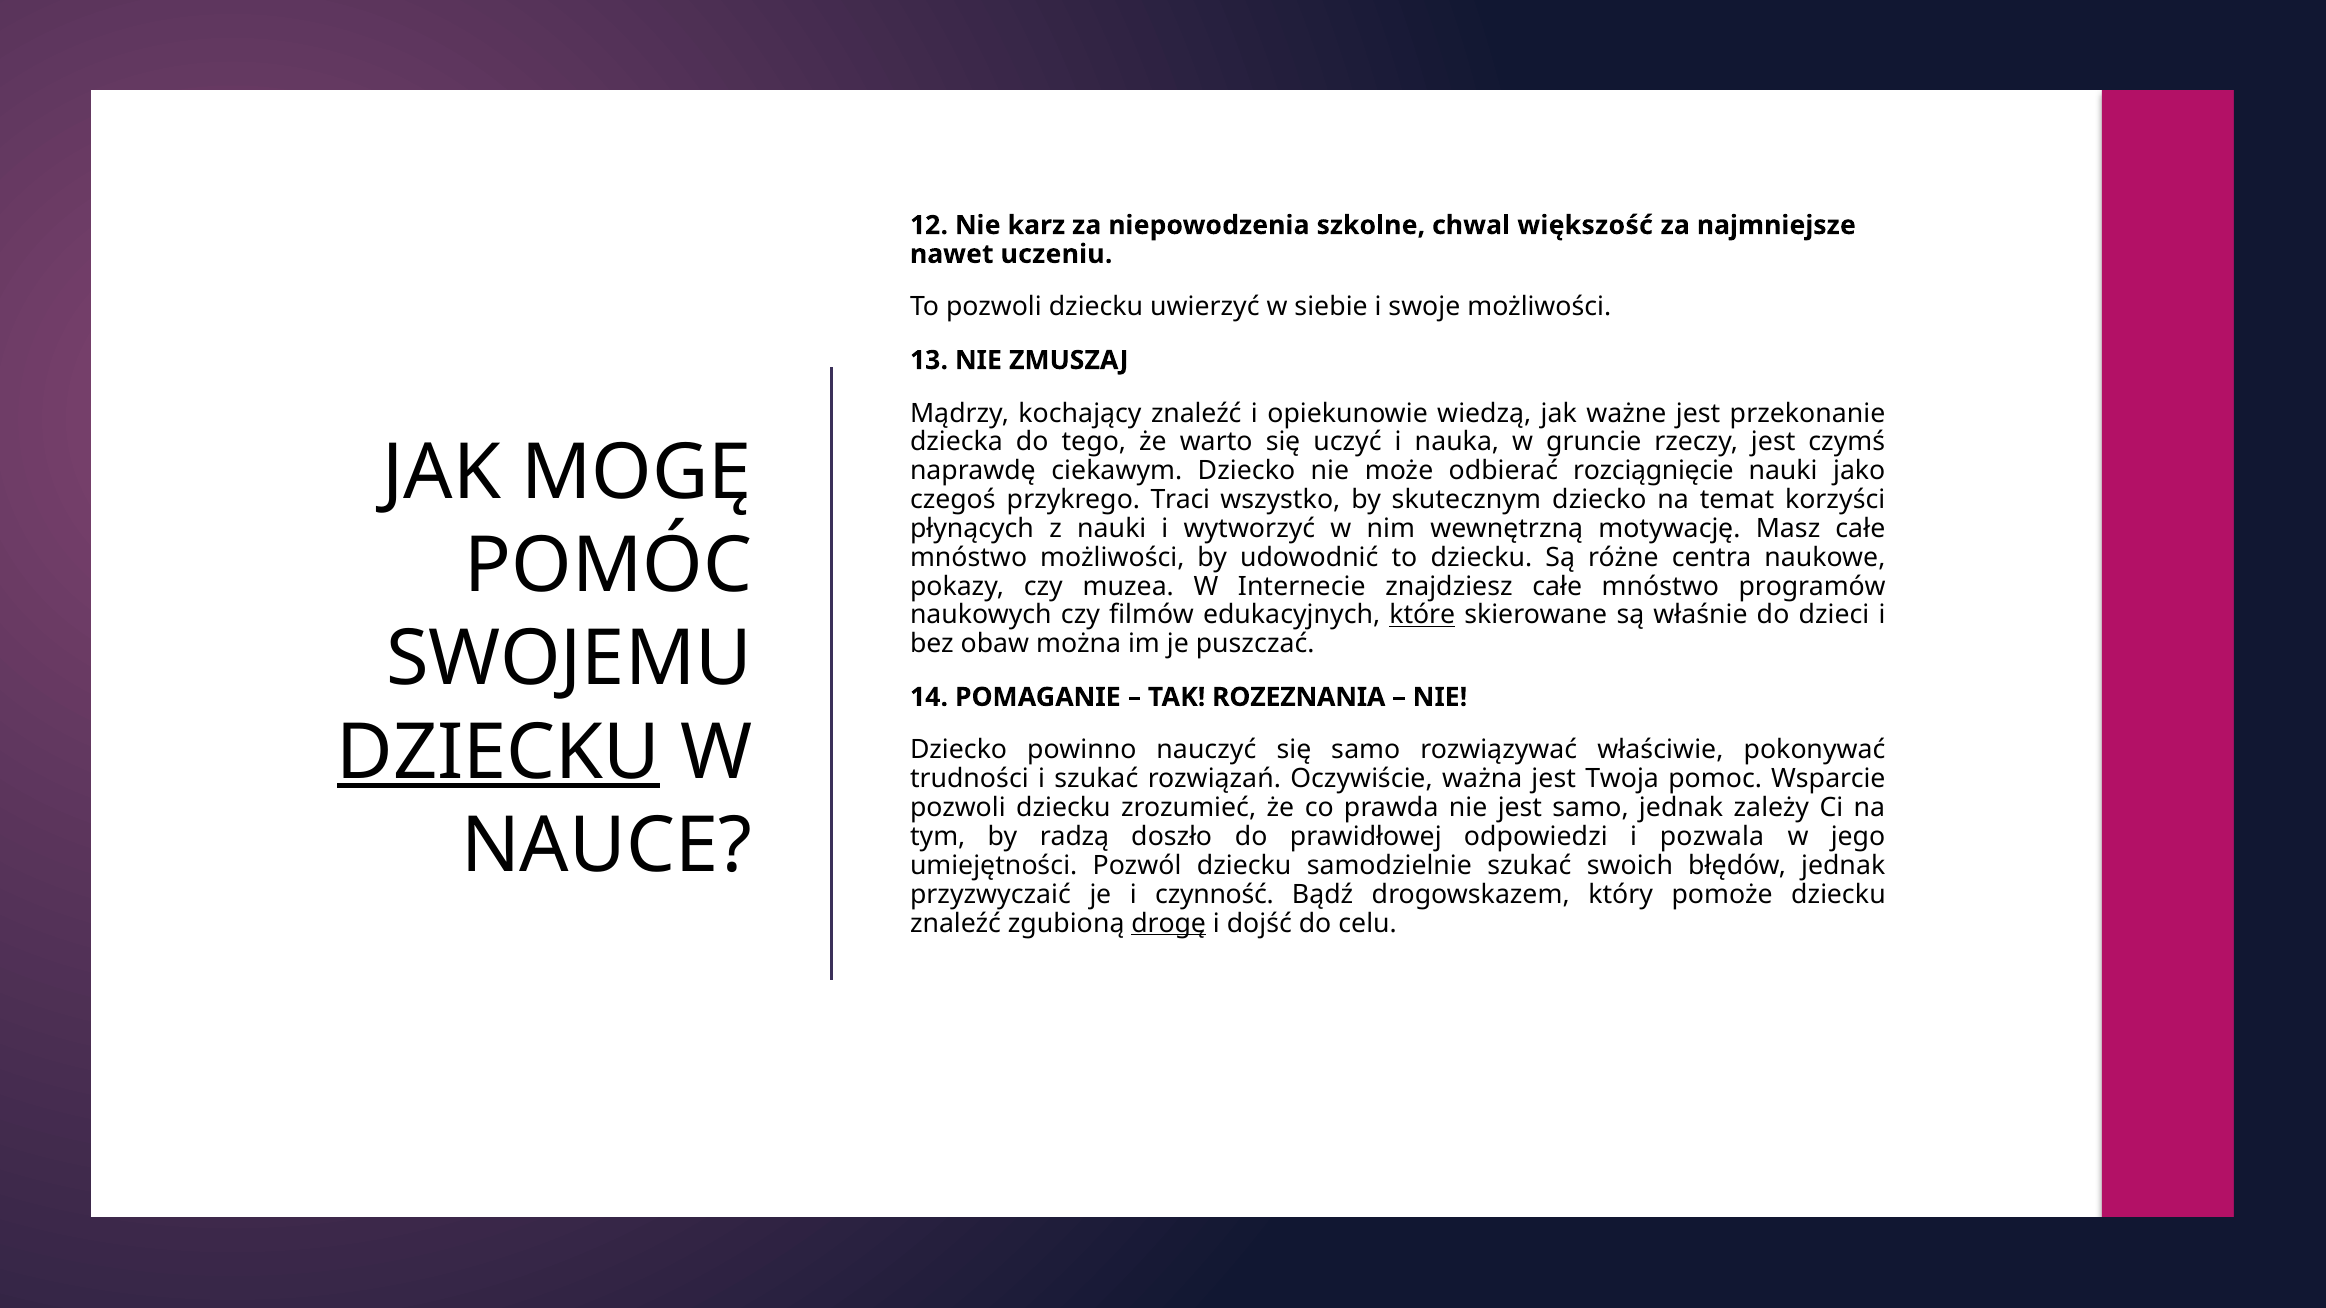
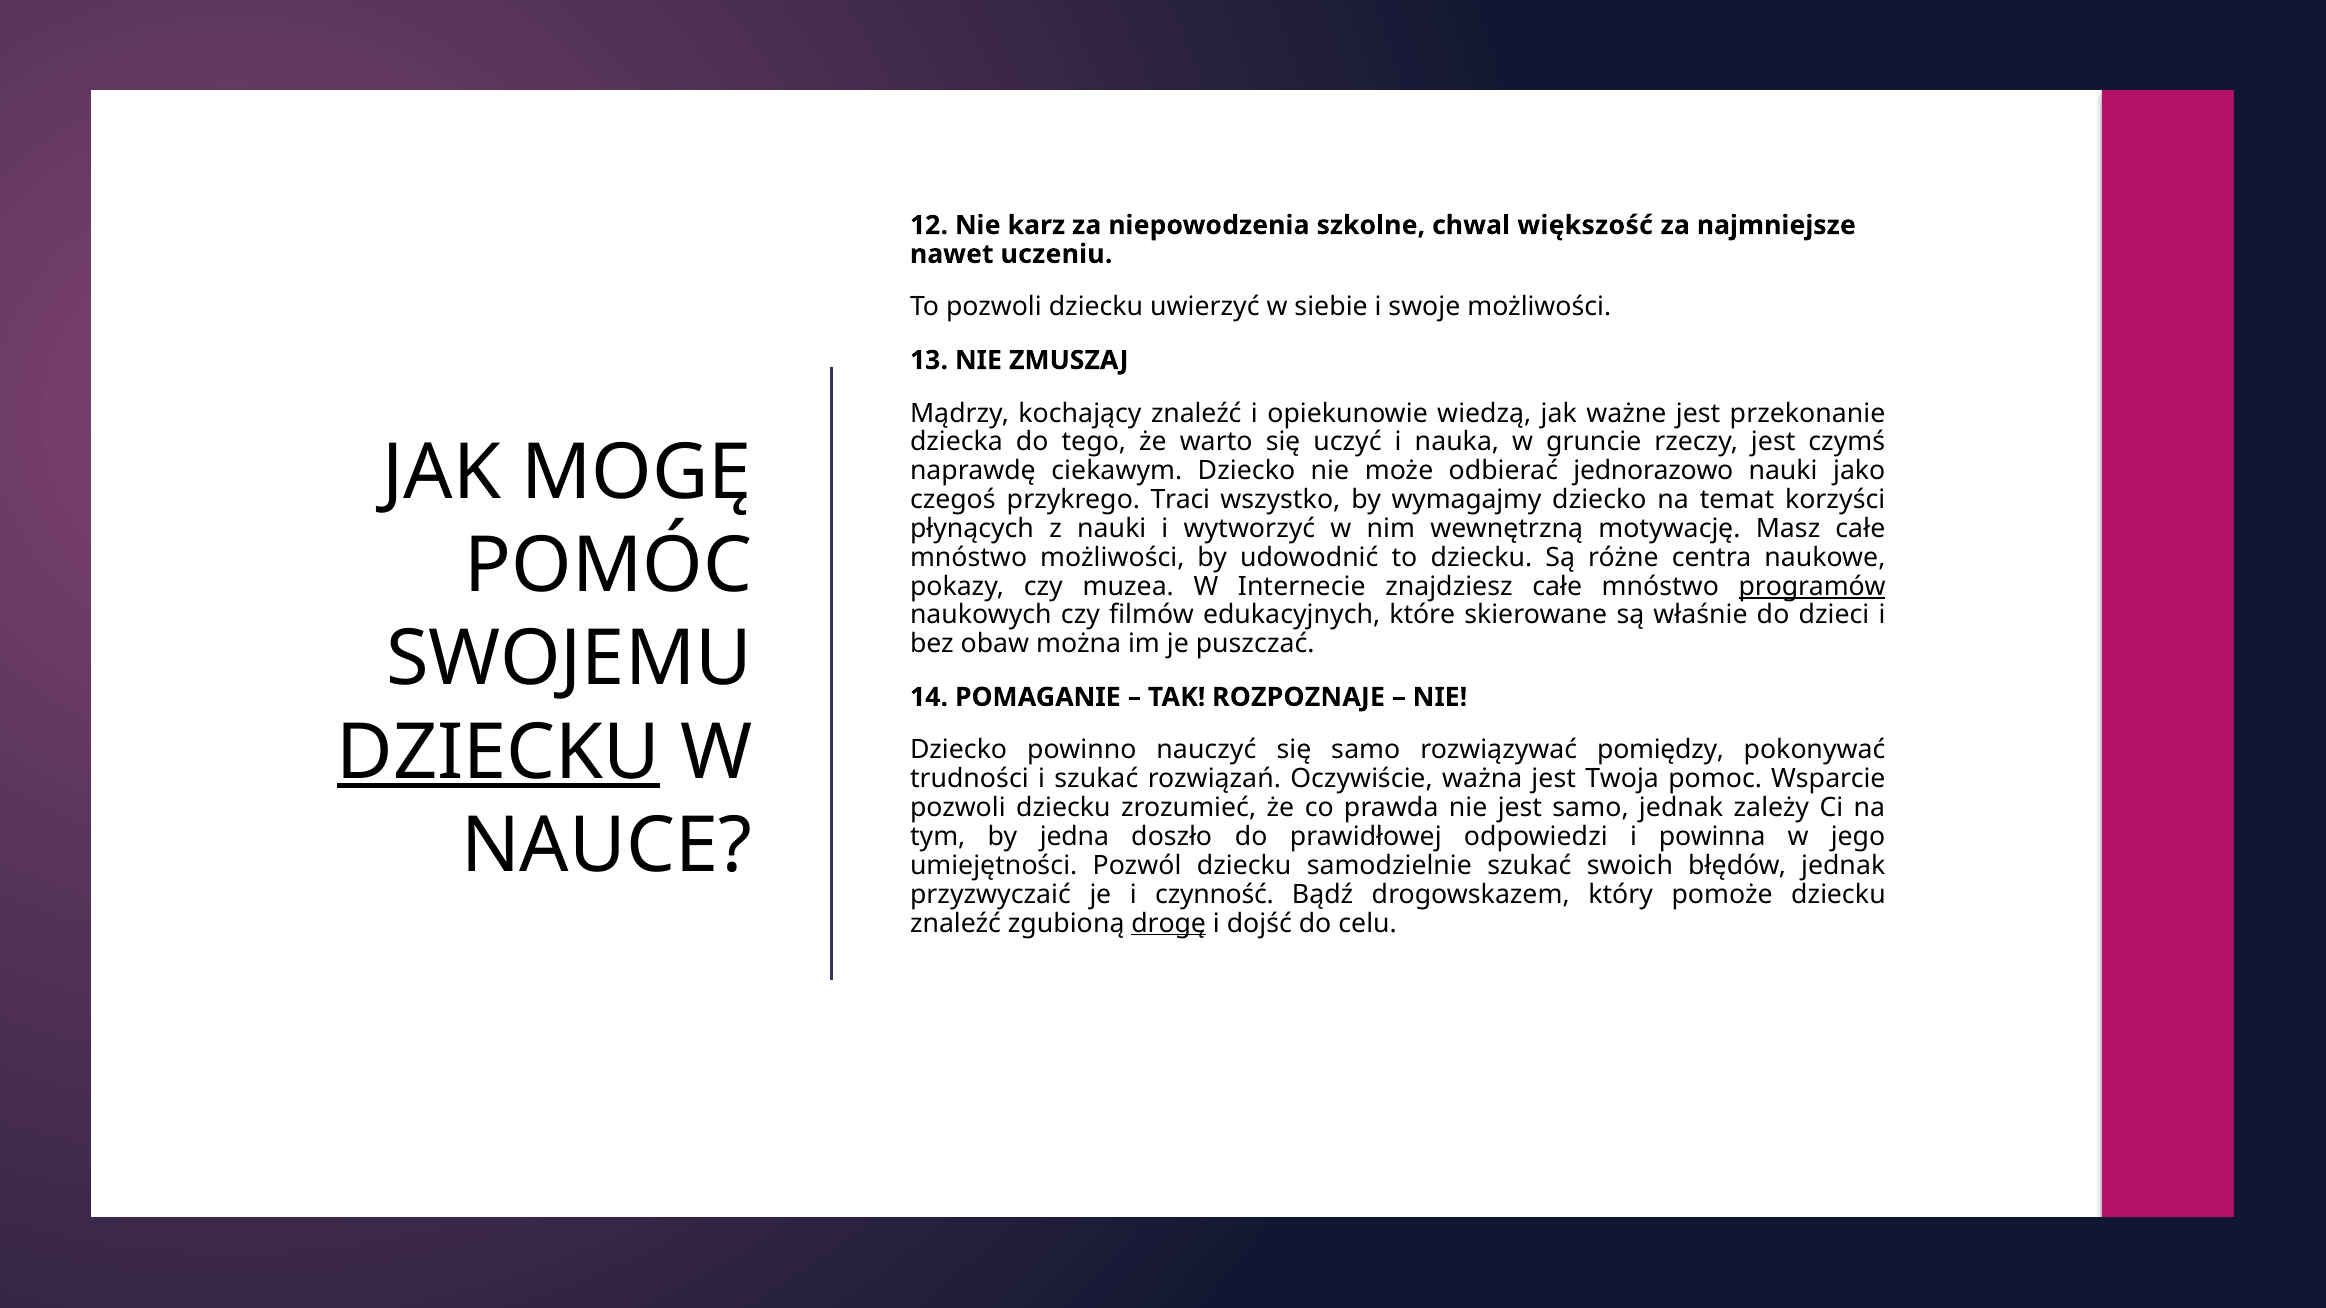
rozciągnięcie: rozciągnięcie -> jednorazowo (1653, 471)
skutecznym: skutecznym -> wymagajmy (1467, 500)
programów underline: none -> present (1812, 587)
które underline: present -> none (1422, 615)
ROZEZNANIA: ROZEZNANIA -> ROZPOZNAJE (1299, 697)
właściwie: właściwie -> pomiędzy (1661, 750)
radzą: radzą -> jedna (1074, 837)
pozwala: pozwala -> powinna (1712, 837)
